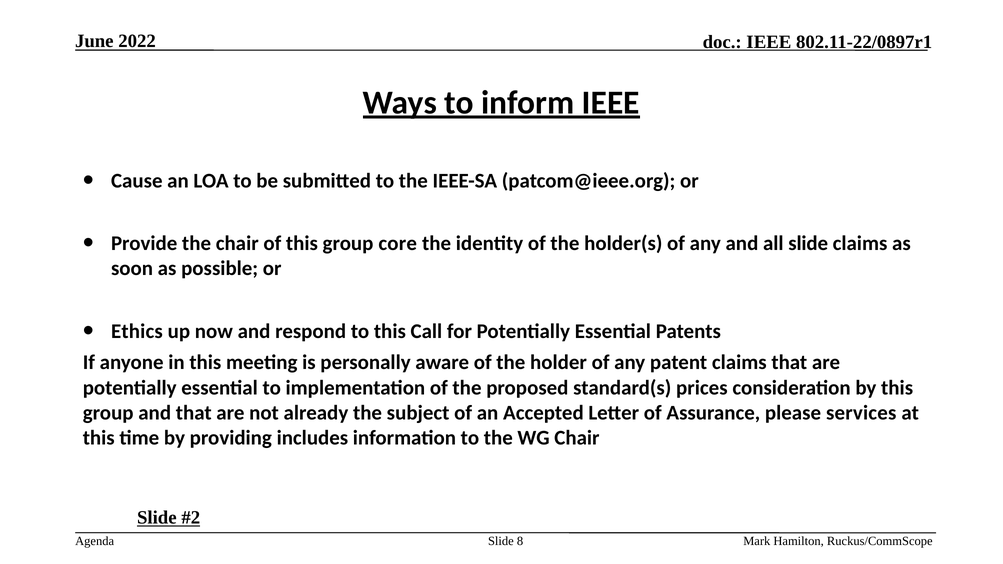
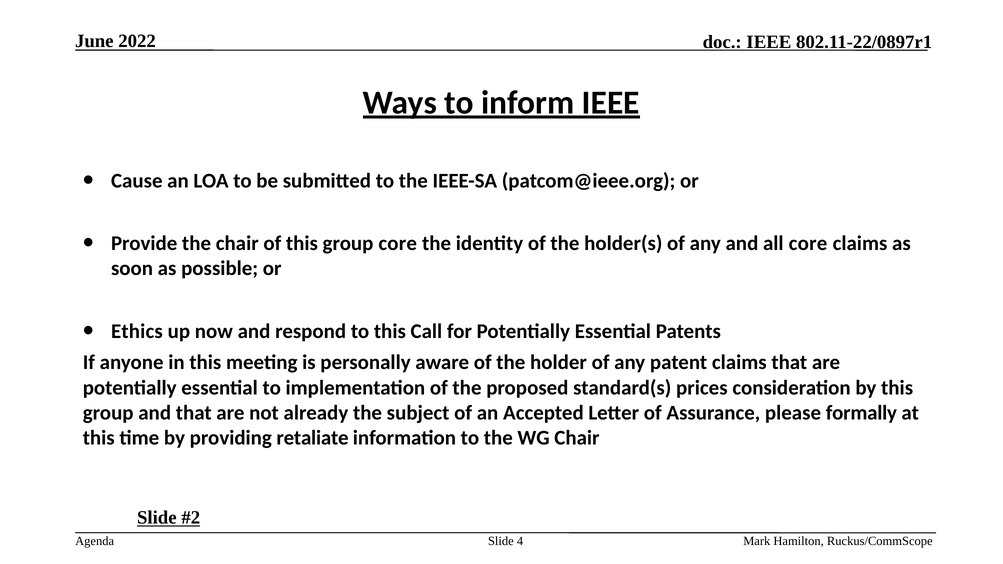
all slide: slide -> core (808, 244)
services: services -> formally (861, 413)
includes: includes -> retaliate (313, 438)
8: 8 -> 4 (520, 541)
